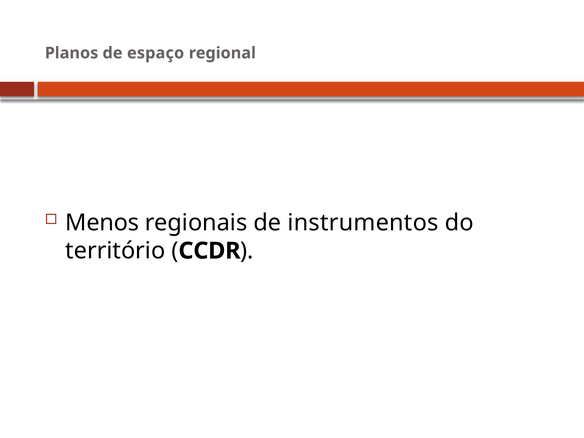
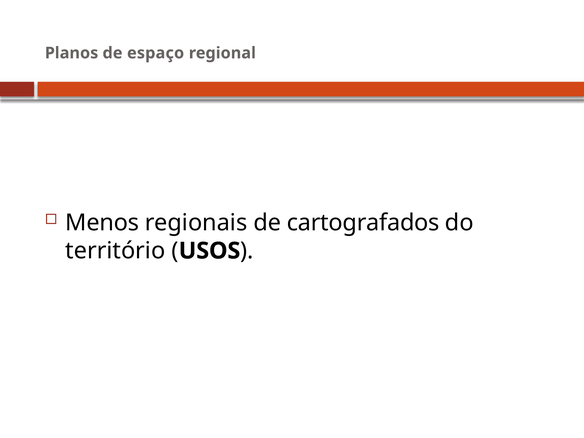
instrumentos: instrumentos -> cartografados (363, 223)
CCDR: CCDR -> USOS (209, 251)
